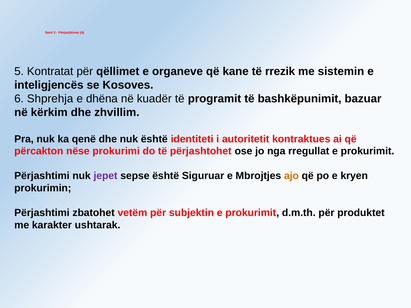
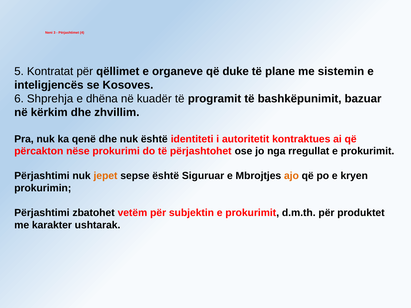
kane: kane -> duke (236, 71)
rrezik: rrezik -> plane (280, 71)
jepet colour: purple -> orange (106, 176)
